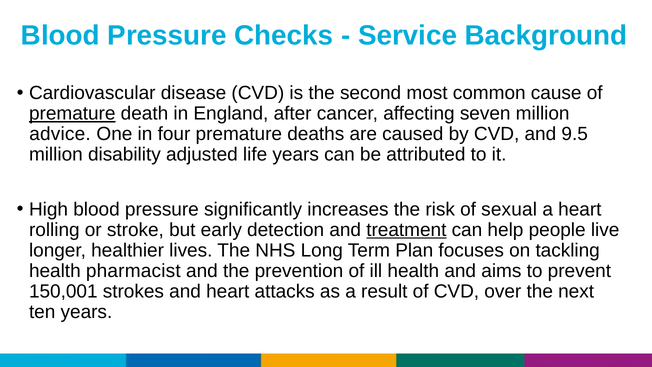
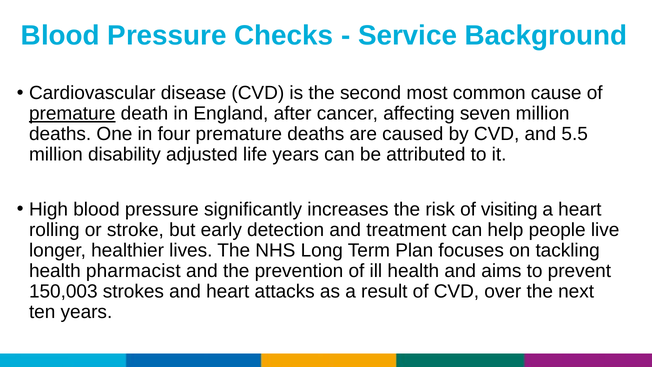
advice: advice -> deaths (60, 134)
9.5: 9.5 -> 5.5 (575, 134)
sexual: sexual -> visiting (509, 209)
treatment underline: present -> none (406, 230)
150,001: 150,001 -> 150,003 (63, 291)
